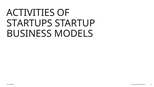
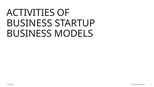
STARTUPS: STARTUPS -> BUSINESS (29, 23)
